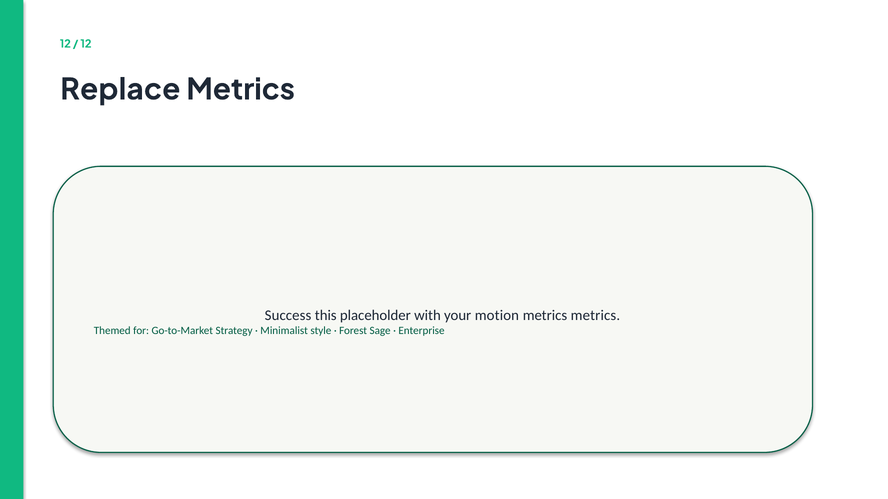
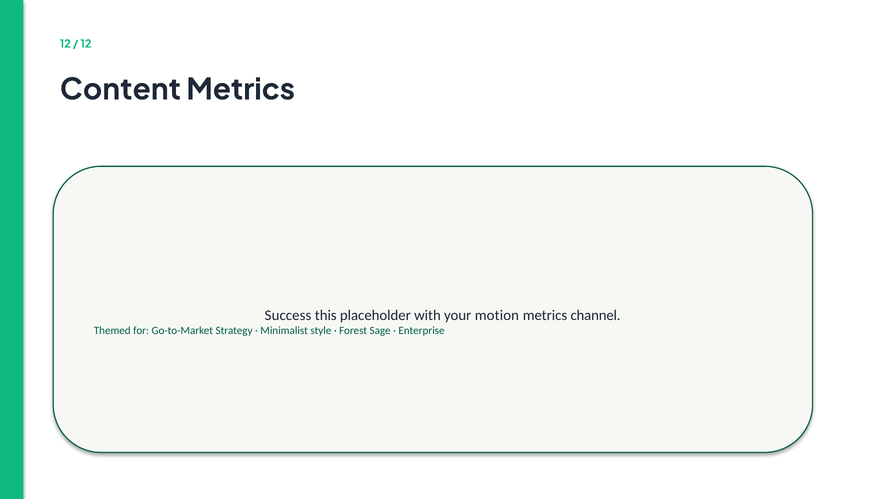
Replace: Replace -> Content (120, 90)
metrics metrics: metrics -> channel (596, 316)
